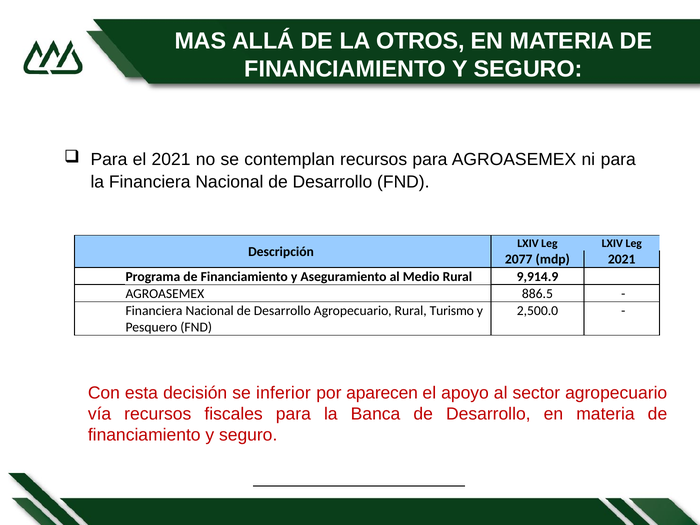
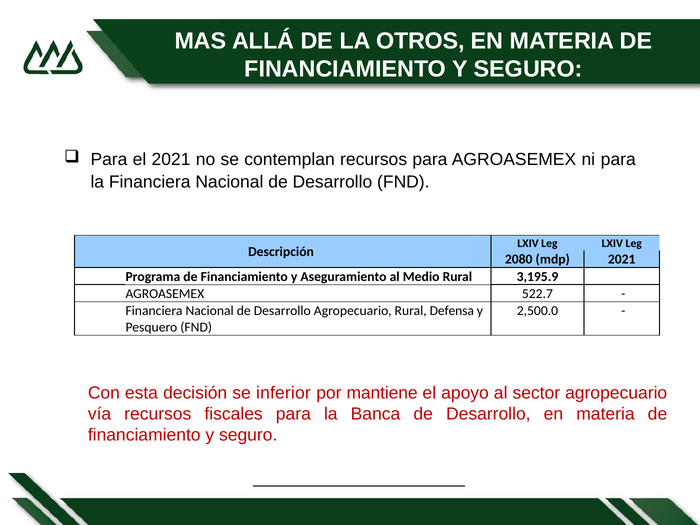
2077: 2077 -> 2080 (519, 259)
9,914.9: 9,914.9 -> 3,195.9 (537, 277)
886.5: 886.5 -> 522.7 (537, 294)
Turismo: Turismo -> Defensa (452, 311)
aparecen: aparecen -> mantiene (382, 393)
